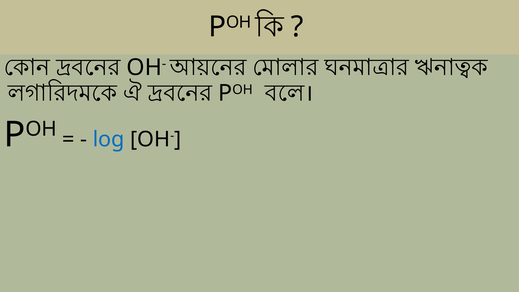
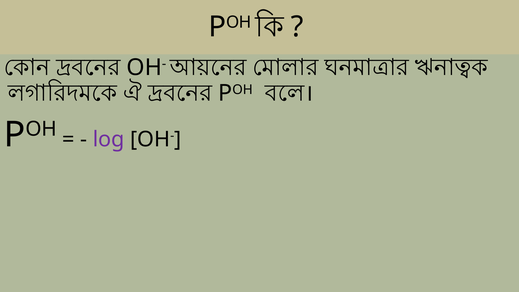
log colour: blue -> purple (109, 139)
